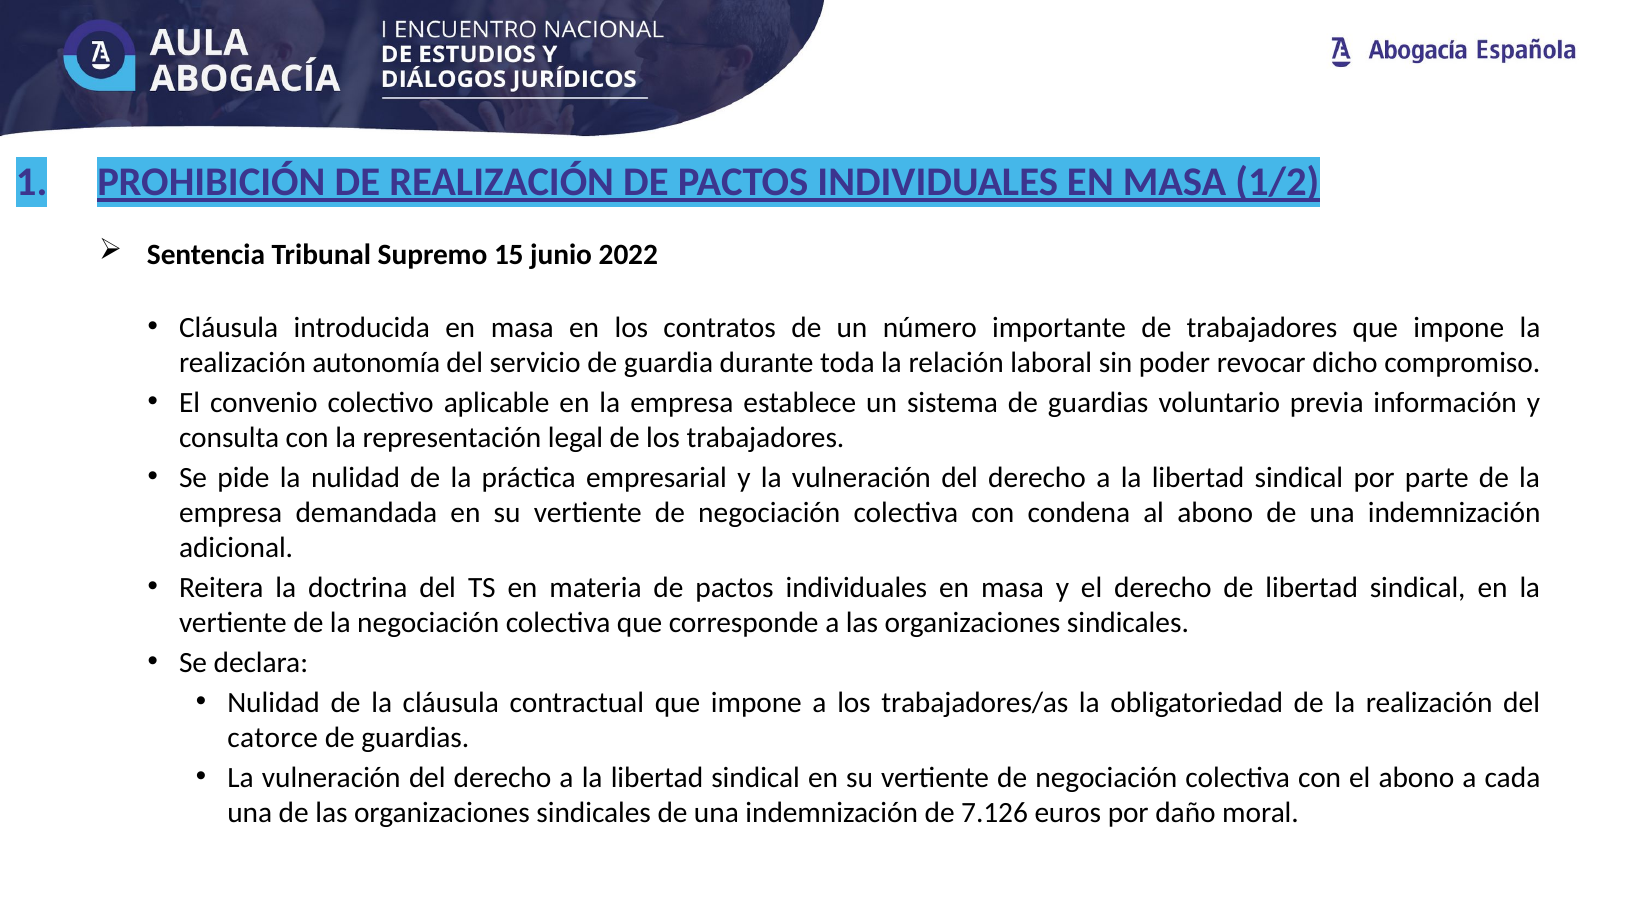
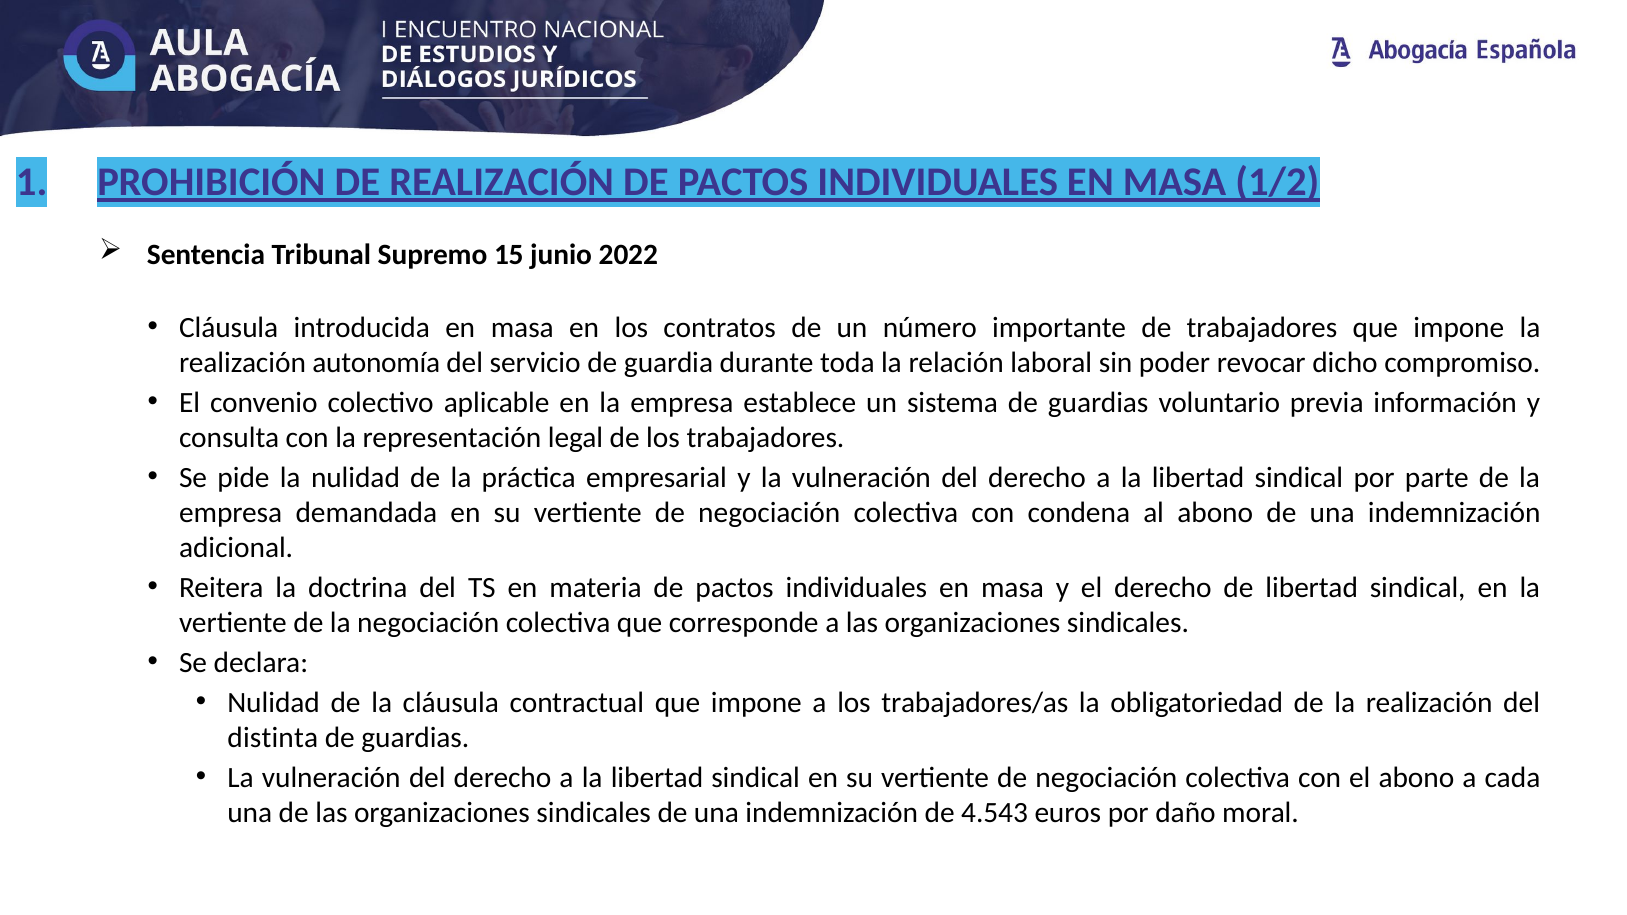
catorce: catorce -> distinta (273, 738)
7.126: 7.126 -> 4.543 (995, 813)
